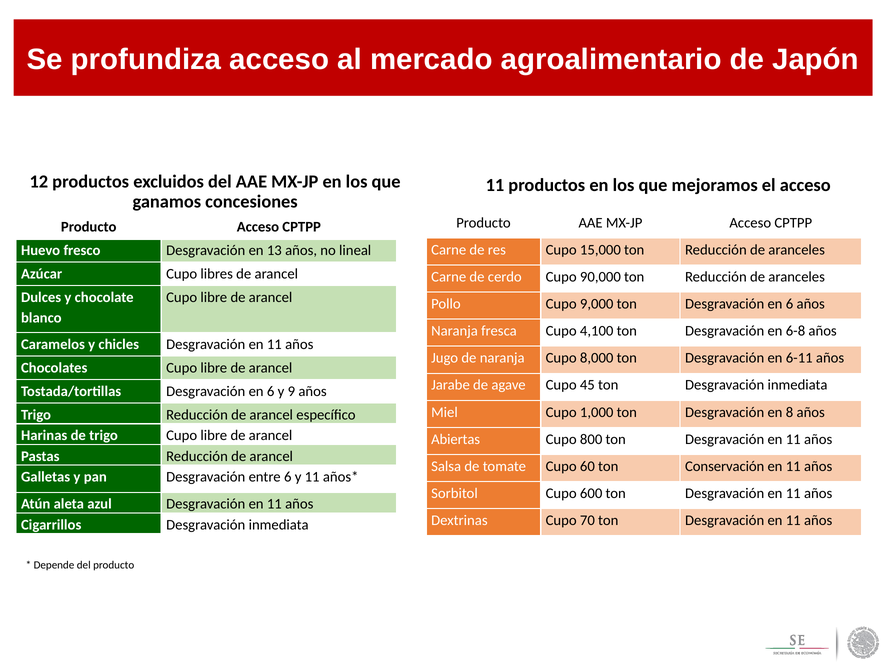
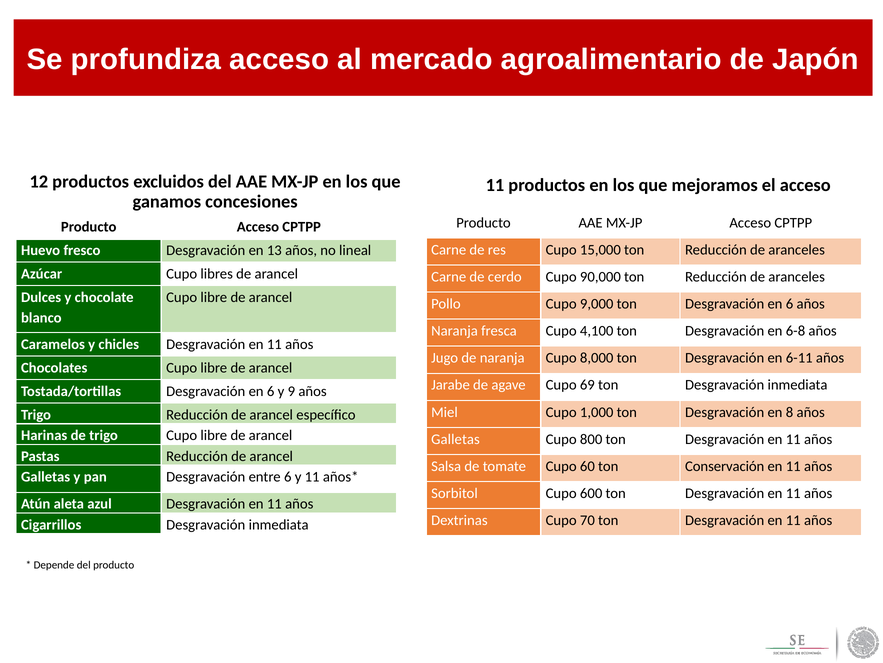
45: 45 -> 69 (587, 385)
Abiertas: Abiertas -> Galletas (456, 439)
